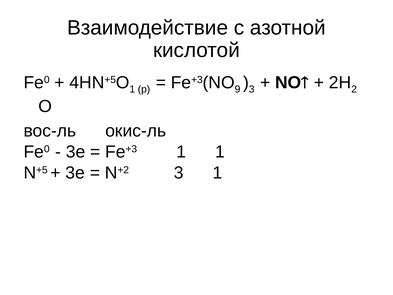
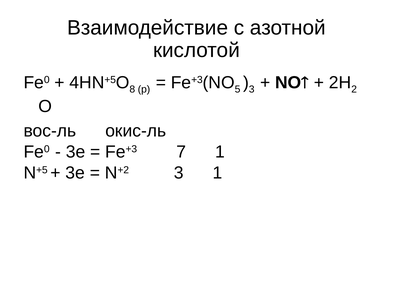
1: 1 -> 8 (132, 89)
9: 9 -> 5 (238, 89)
Fe+3 1: 1 -> 7 (181, 152)
